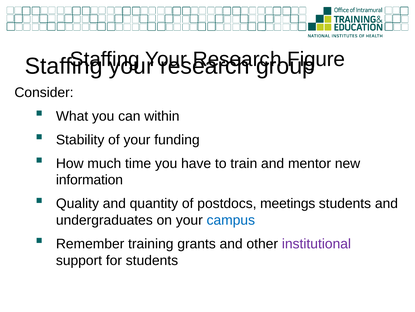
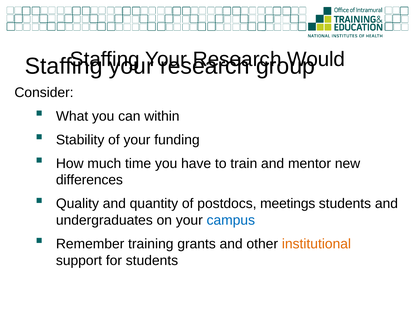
Figure: Figure -> Would (316, 59)
information: information -> differences (89, 180)
institutional colour: purple -> orange (316, 243)
